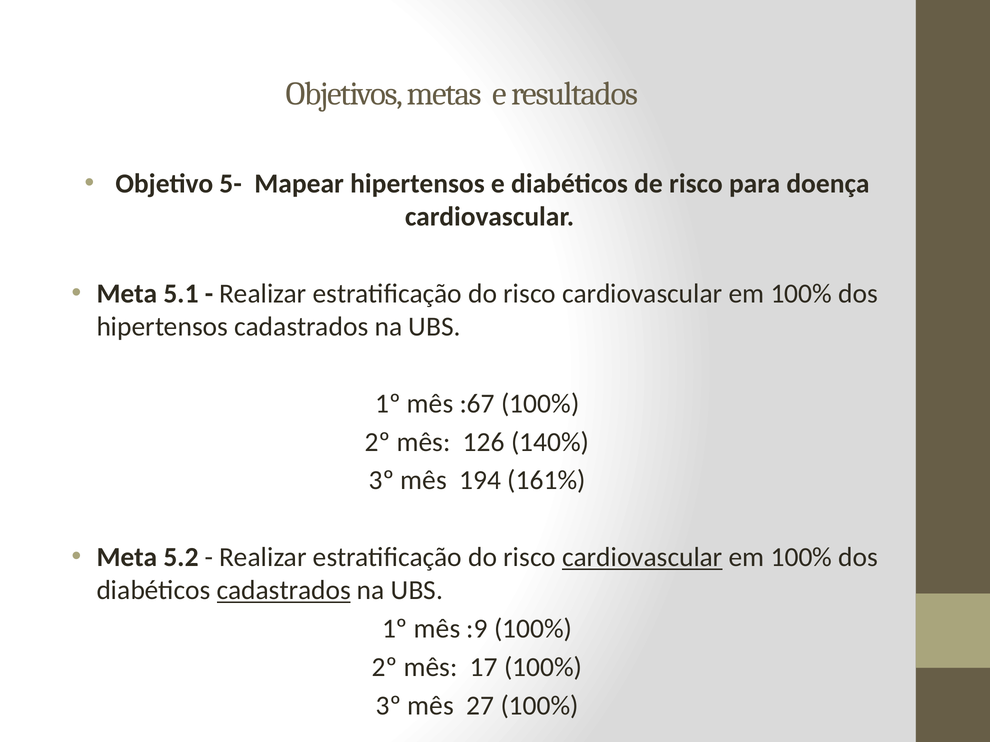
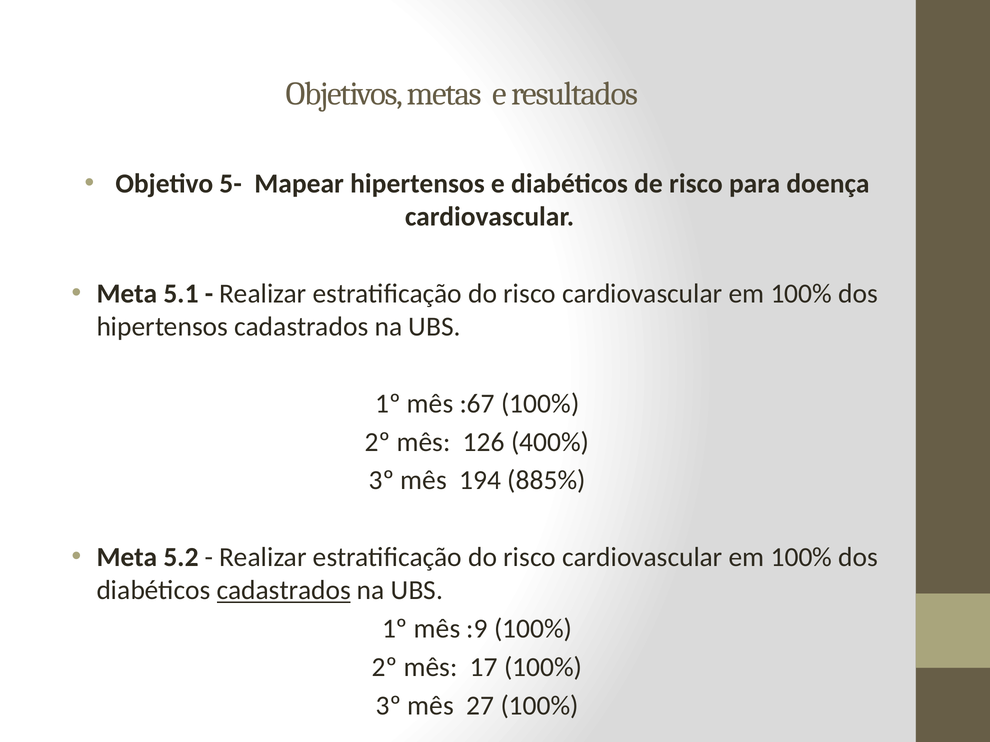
140%: 140% -> 400% (550, 442)
161%: 161% -> 885% (546, 481)
cardiovascular underline: present -> none (642, 558)
